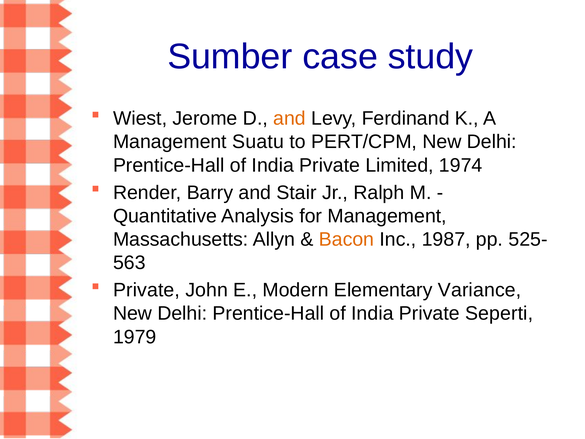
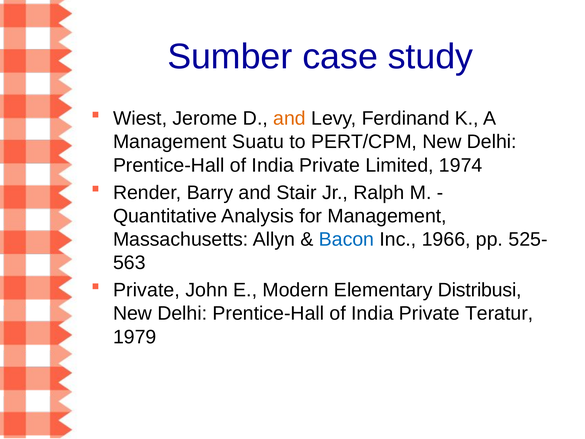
Bacon colour: orange -> blue (346, 239)
1987: 1987 -> 1966 (446, 239)
Variance: Variance -> Distribusi (480, 290)
Seperti: Seperti -> Teratur (499, 313)
